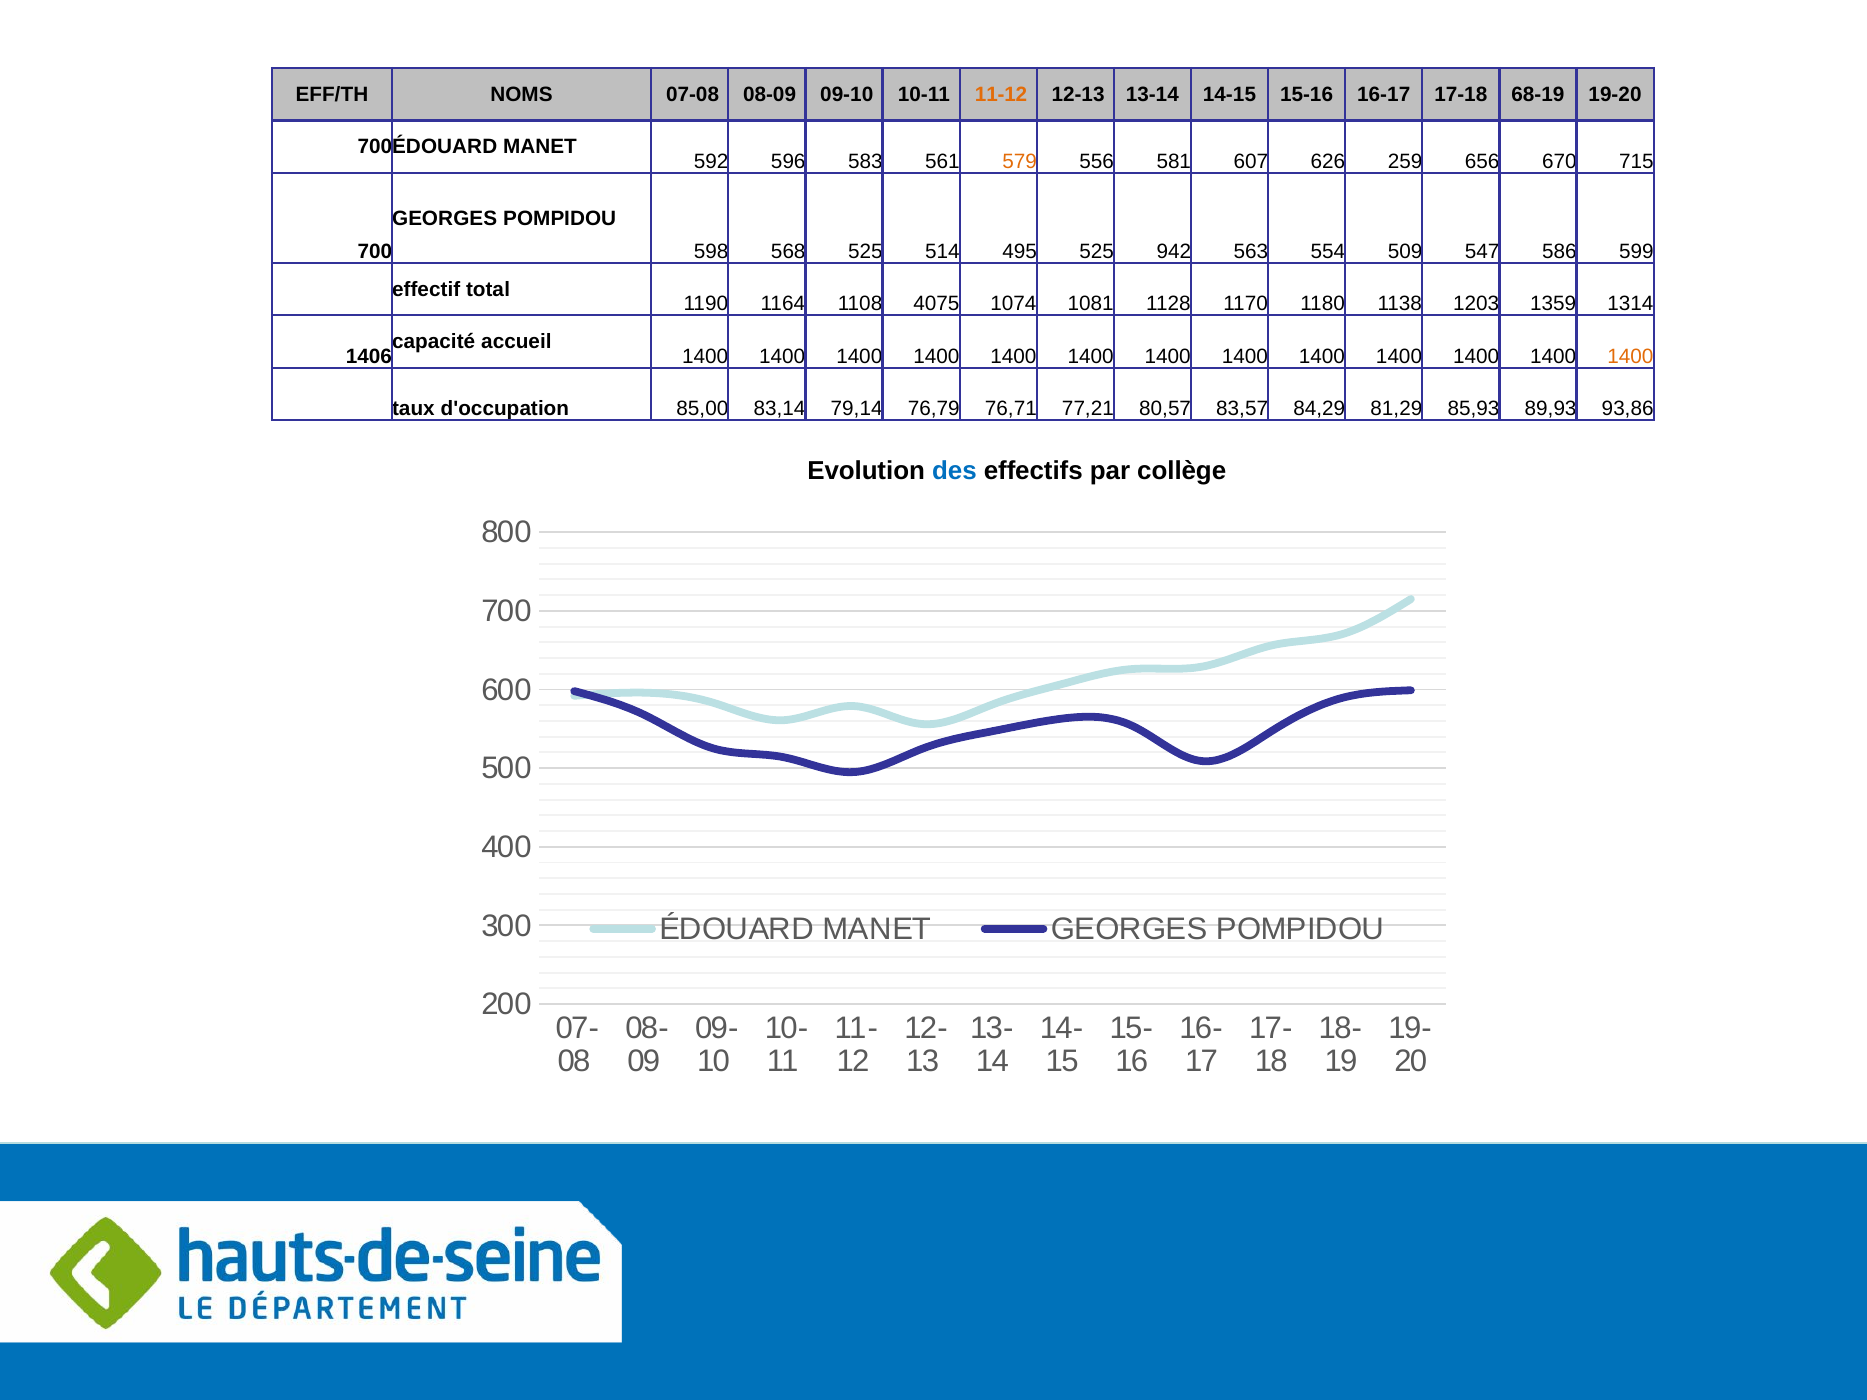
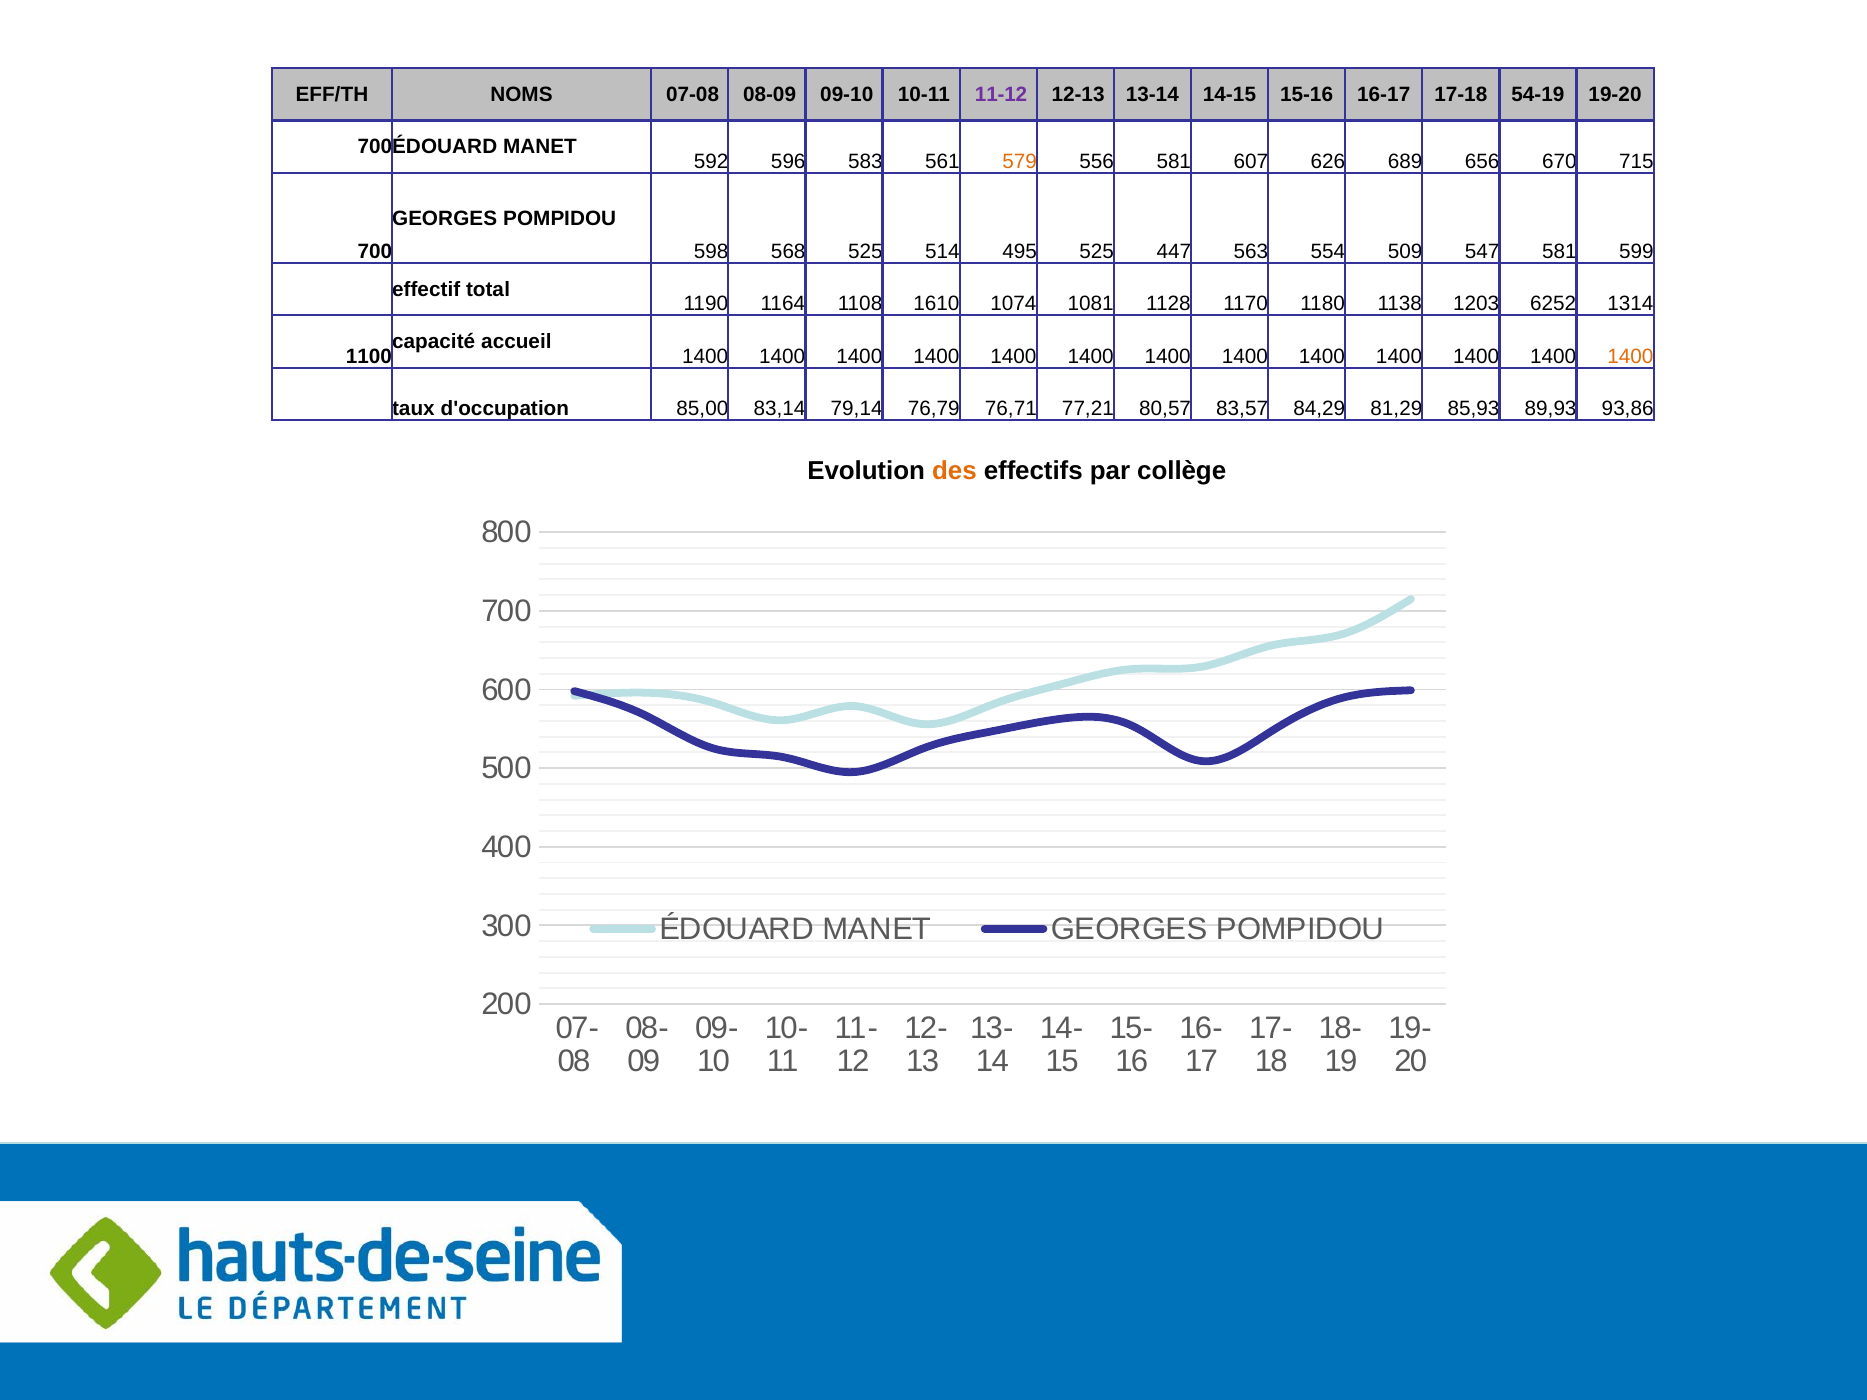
11-12 colour: orange -> purple (1001, 95)
68-19: 68-19 -> 54-19 (1538, 95)
259: 259 -> 689 (1405, 162)
942: 942 -> 447 (1174, 252)
547 586: 586 -> 581 (1559, 252)
4075: 4075 -> 1610 (936, 304)
1359: 1359 -> 6252 (1553, 304)
1406: 1406 -> 1100 (369, 357)
des colour: blue -> orange (954, 471)
